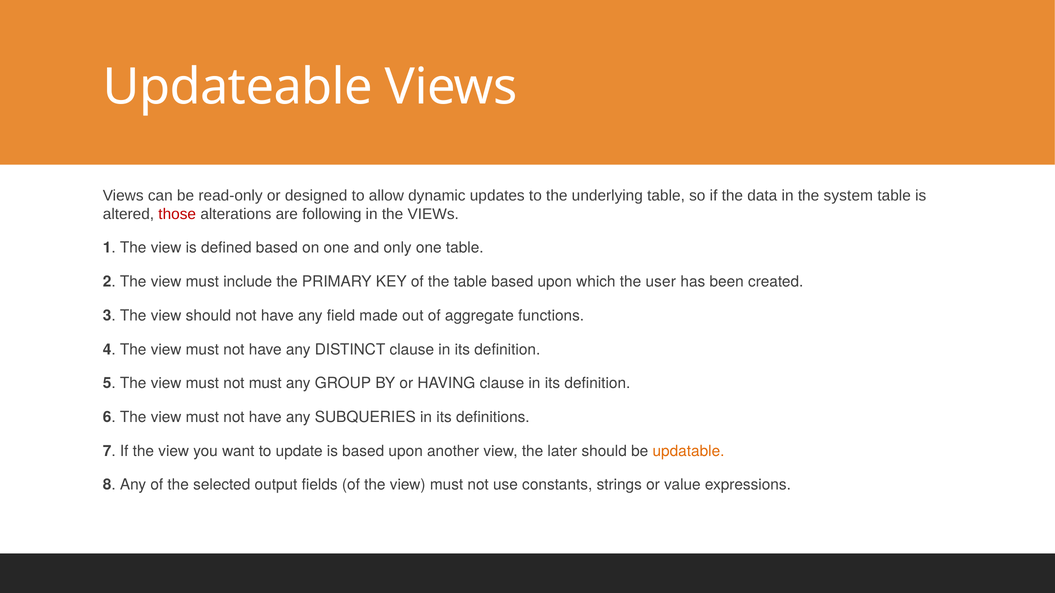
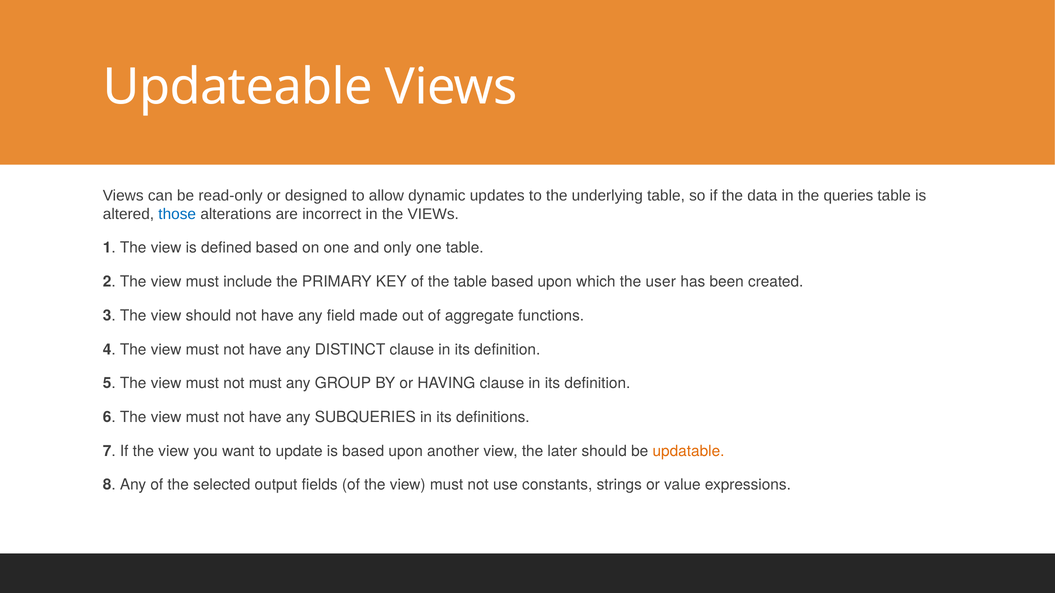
system: system -> queries (848, 196)
those colour: red -> blue (177, 214)
following: following -> incorrect (332, 214)
